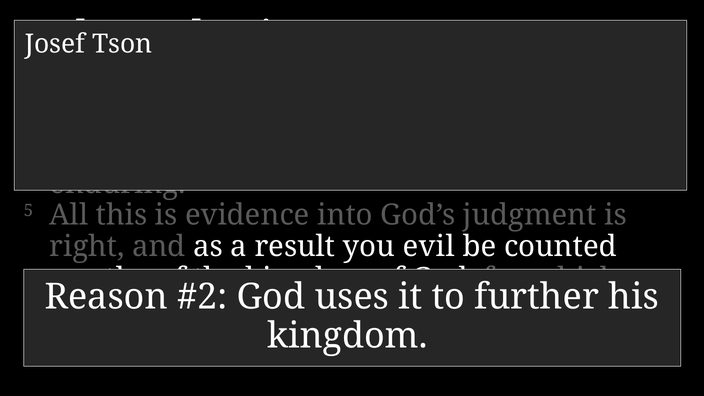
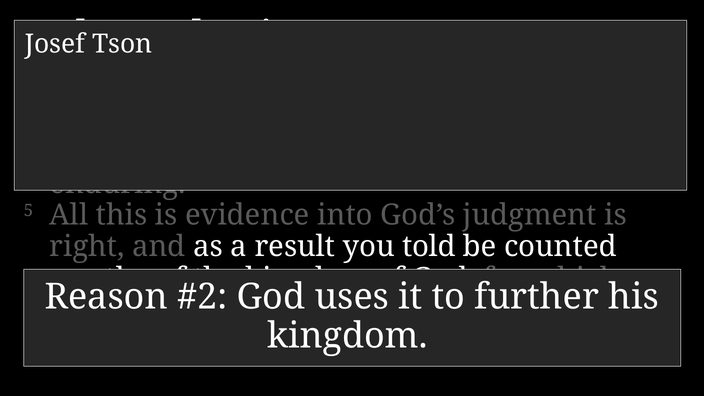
evil: evil -> told (429, 247)
